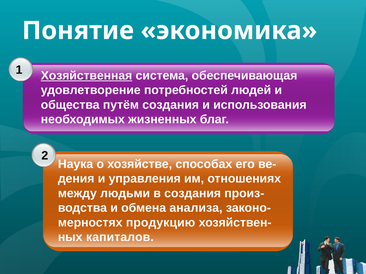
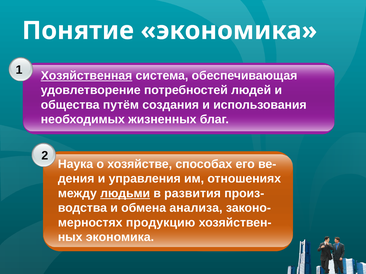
людьми underline: none -> present (125, 194)
в создания: создания -> развития (193, 194)
капиталов: капиталов -> экономика (120, 238)
